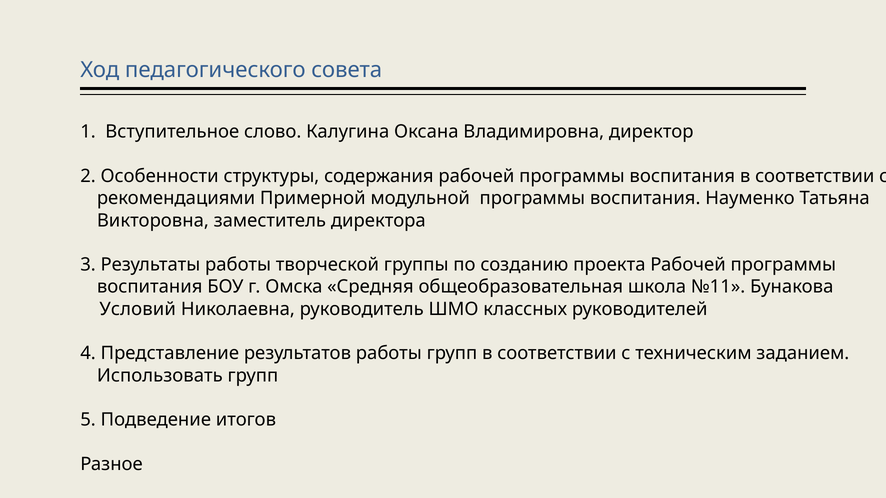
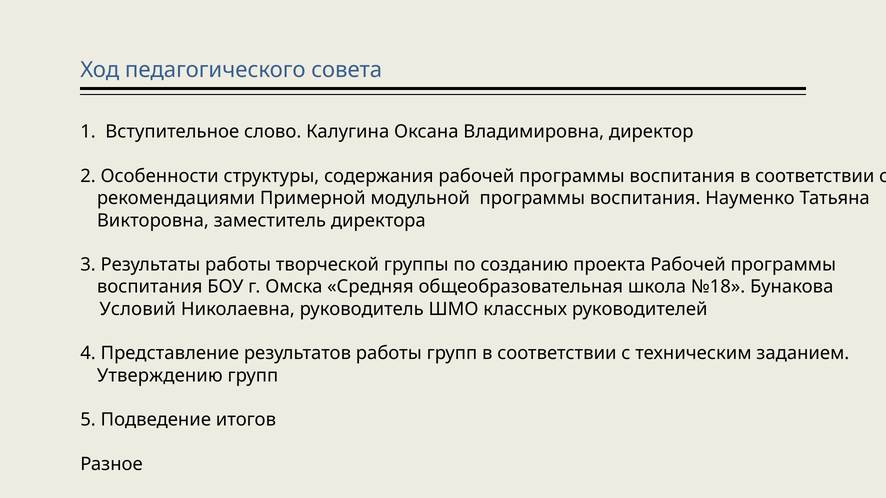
№11: №11 -> №18 (718, 287)
Использовать: Использовать -> Утверждению (160, 376)
